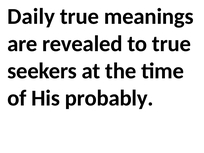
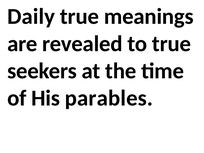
probably: probably -> parables (109, 98)
